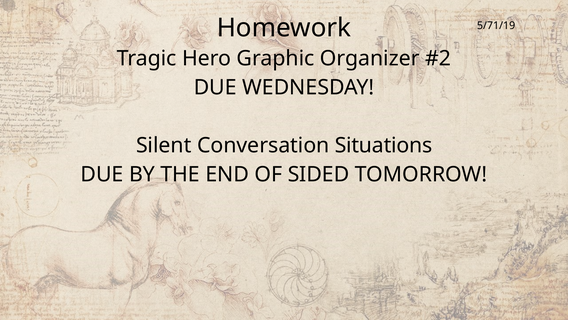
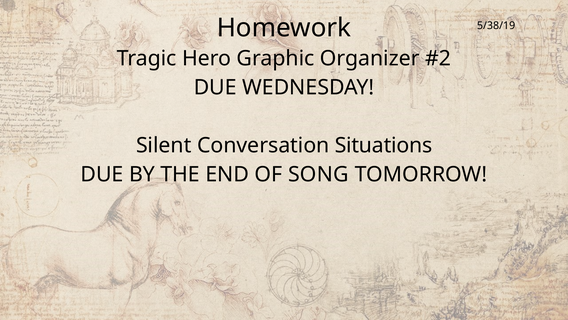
5/71/19: 5/71/19 -> 5/38/19 (496, 26)
SIDED: SIDED -> SONG (318, 174)
